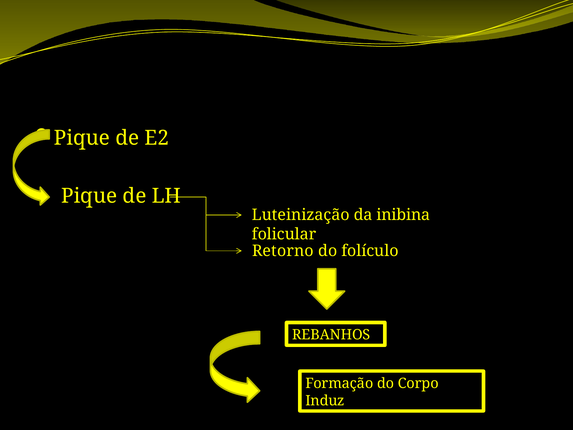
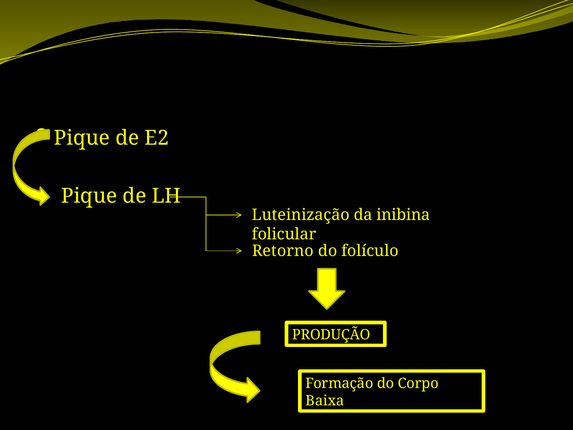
REBANHOS: REBANHOS -> PRODUÇÃO (331, 335)
Induz: Induz -> Baixa (325, 400)
